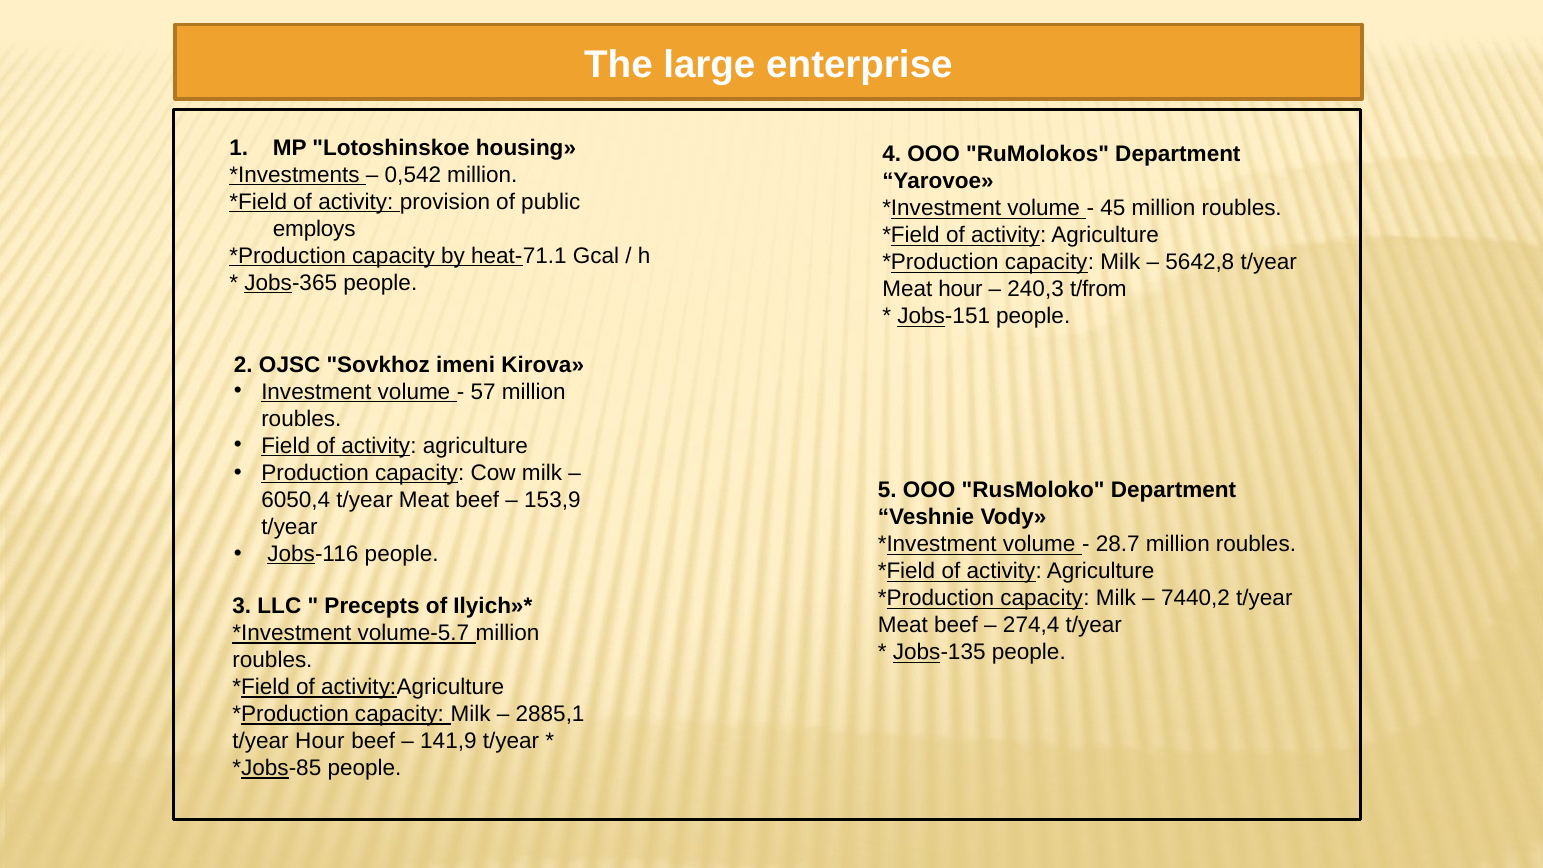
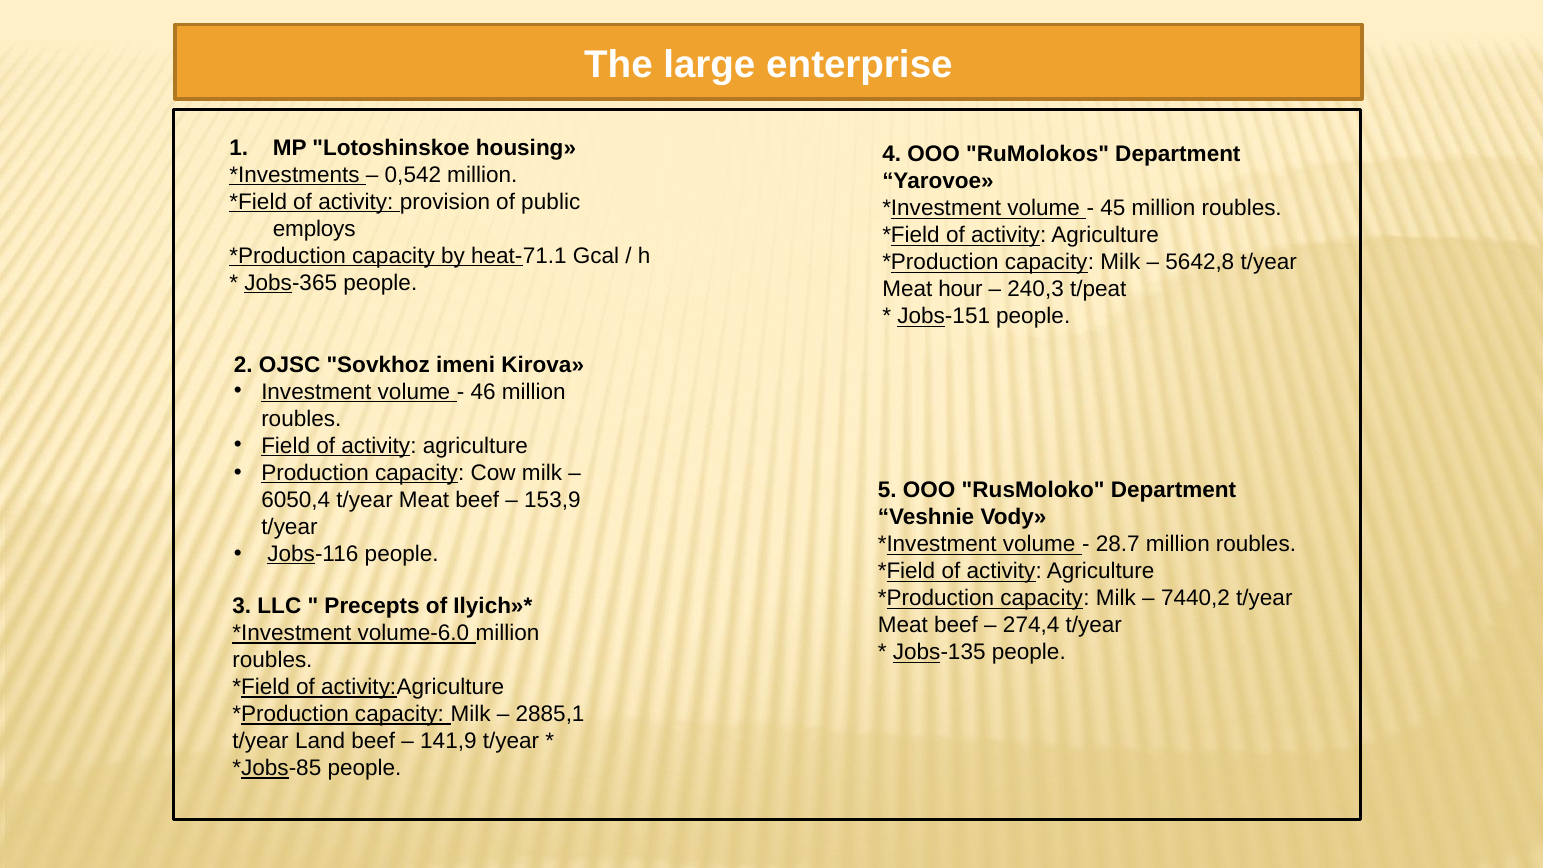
t/from: t/from -> t/peat (1098, 289)
57: 57 -> 46 (483, 392)
volume-5.7: volume-5.7 -> volume-6.0 (413, 633)
t/year Hour: Hour -> Land (320, 741)
